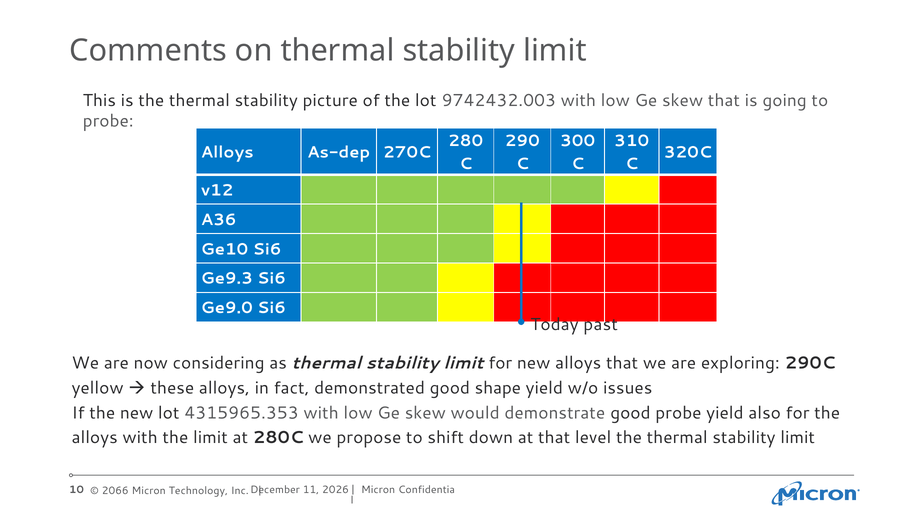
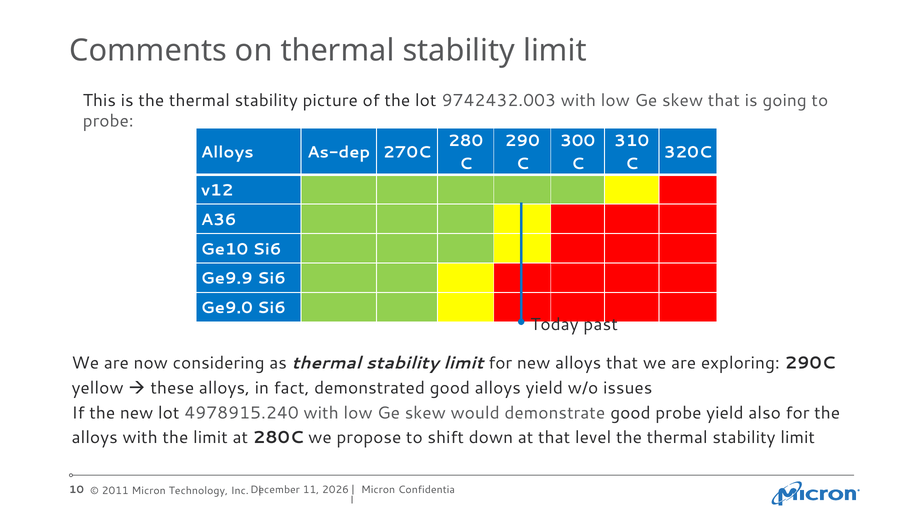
Ge9.3: Ge9.3 -> Ge9.9 (227, 278)
good shape: shape -> alloys (498, 388)
4315965.353: 4315965.353 -> 4978915.240 (242, 413)
2066: 2066 -> 2011 (115, 491)
